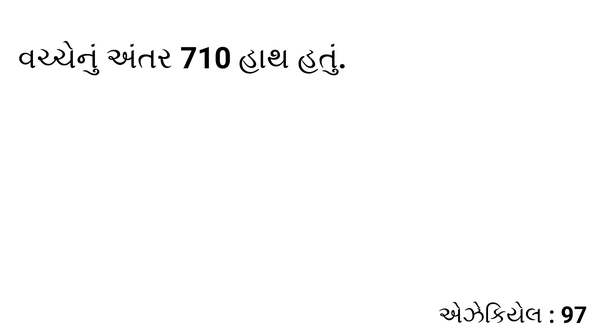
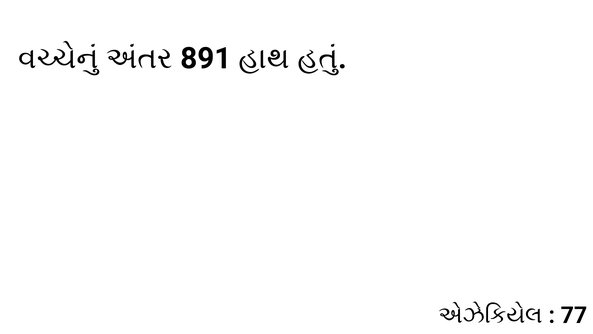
710: 710 -> 891 (206, 58)
97: 97 -> 77 (574, 315)
